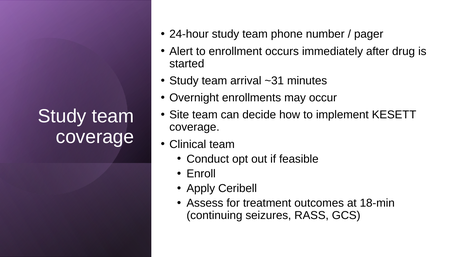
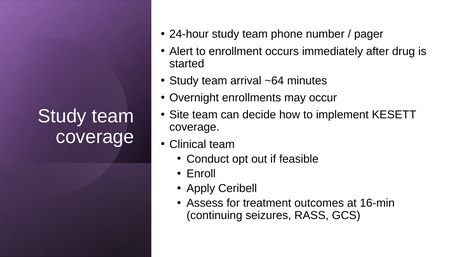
~31: ~31 -> ~64 (274, 81)
18-min: 18-min -> 16-min (377, 203)
